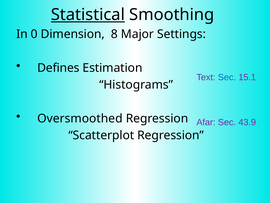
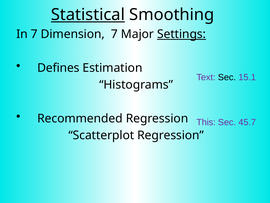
In 0: 0 -> 7 (34, 34)
Dimension 8: 8 -> 7 (114, 34)
Settings underline: none -> present (182, 34)
Sec colour: blue -> black (227, 77)
Oversmoothed: Oversmoothed -> Recommended (80, 118)
Afar: Afar -> This (206, 122)
43.9: 43.9 -> 45.7 (247, 122)
